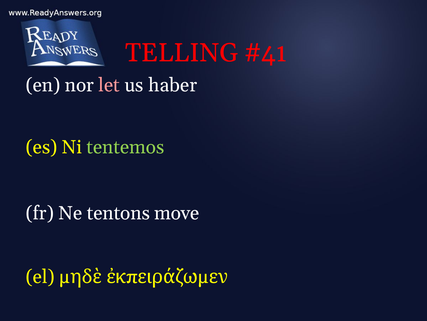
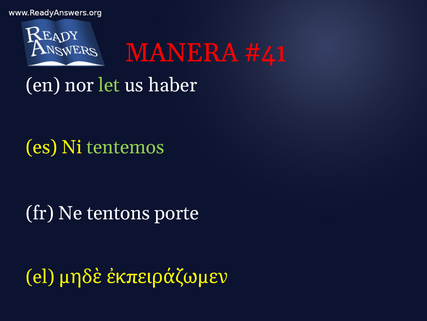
TELLING: TELLING -> MANERA (182, 53)
let colour: pink -> light green (109, 85)
move: move -> porte (177, 213)
